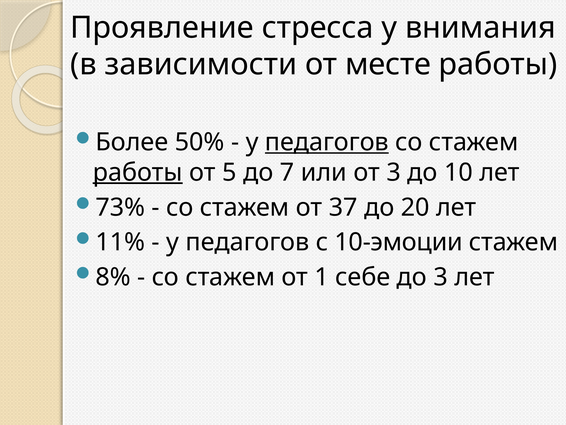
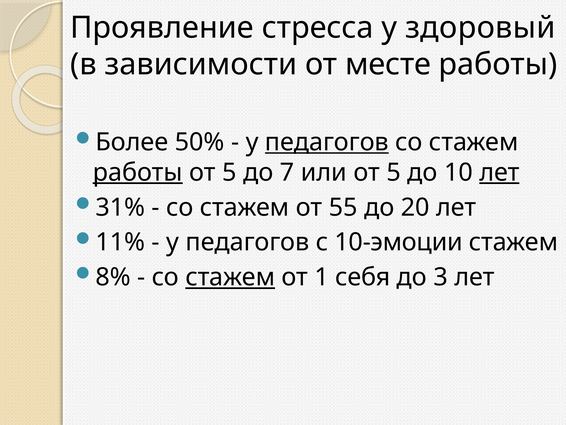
внимания: внимания -> здоровый (480, 28)
или от 3: 3 -> 5 (394, 172)
лет underline: none -> present (499, 172)
73%: 73% -> 31% (120, 207)
37: 37 -> 55 (343, 207)
стажем underline: none -> present (230, 277)
себе: себе -> себя (363, 277)
